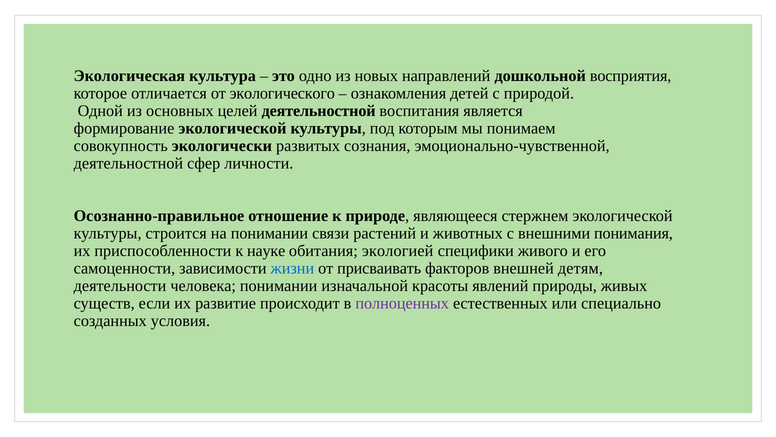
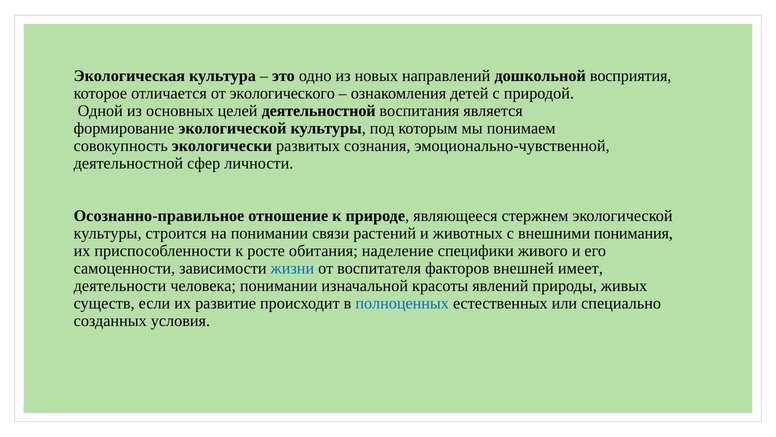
науке: науке -> росте (266, 250)
экологией: экологией -> наделение (398, 250)
присваивать: присваивать -> воспитателя (379, 268)
детям: детям -> имеет (580, 268)
полноценных colour: purple -> blue (402, 303)
